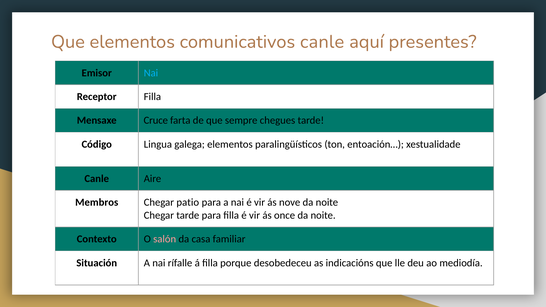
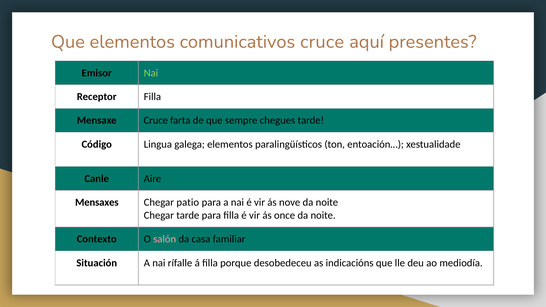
comunicativos canle: canle -> cruce (322, 42)
Nai colour: light blue -> light green (151, 73)
Membros: Membros -> Mensaxes (97, 202)
